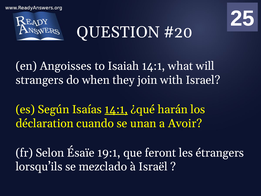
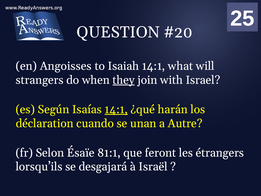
they underline: none -> present (124, 80)
Avoir: Avoir -> Autre (185, 123)
19:1: 19:1 -> 81:1 (109, 153)
mezclado: mezclado -> desgajará (103, 167)
